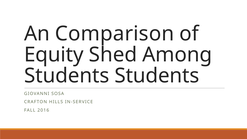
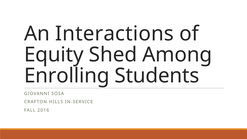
Comparison: Comparison -> Interactions (114, 34)
Students: Students -> Enrolling (67, 76)
